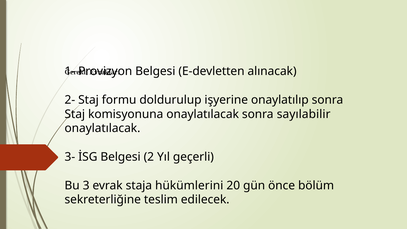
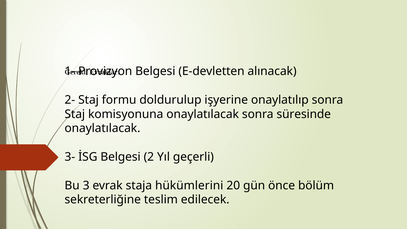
sayılabilir: sayılabilir -> süresinde (304, 114)
